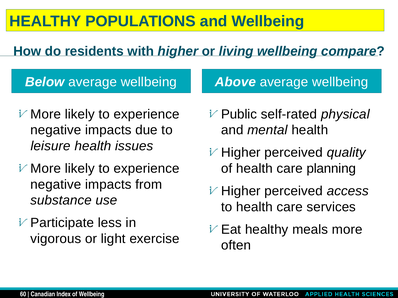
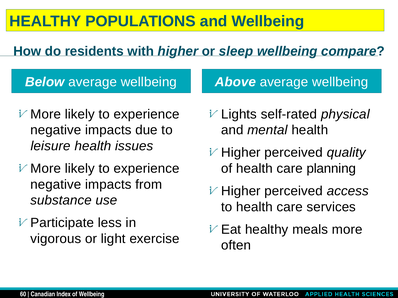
living: living -> sleep (236, 51)
Public: Public -> Lights (239, 114)
